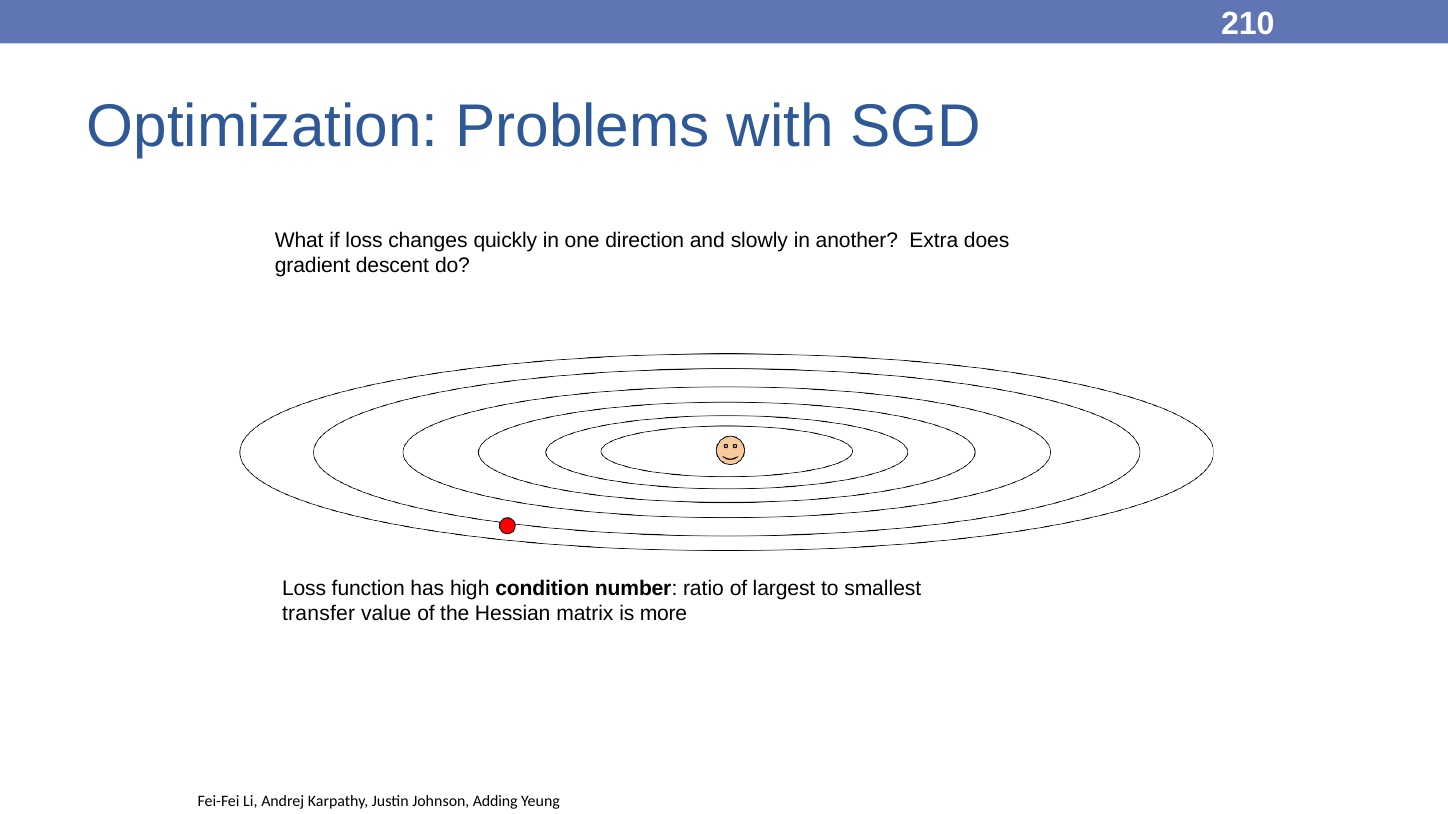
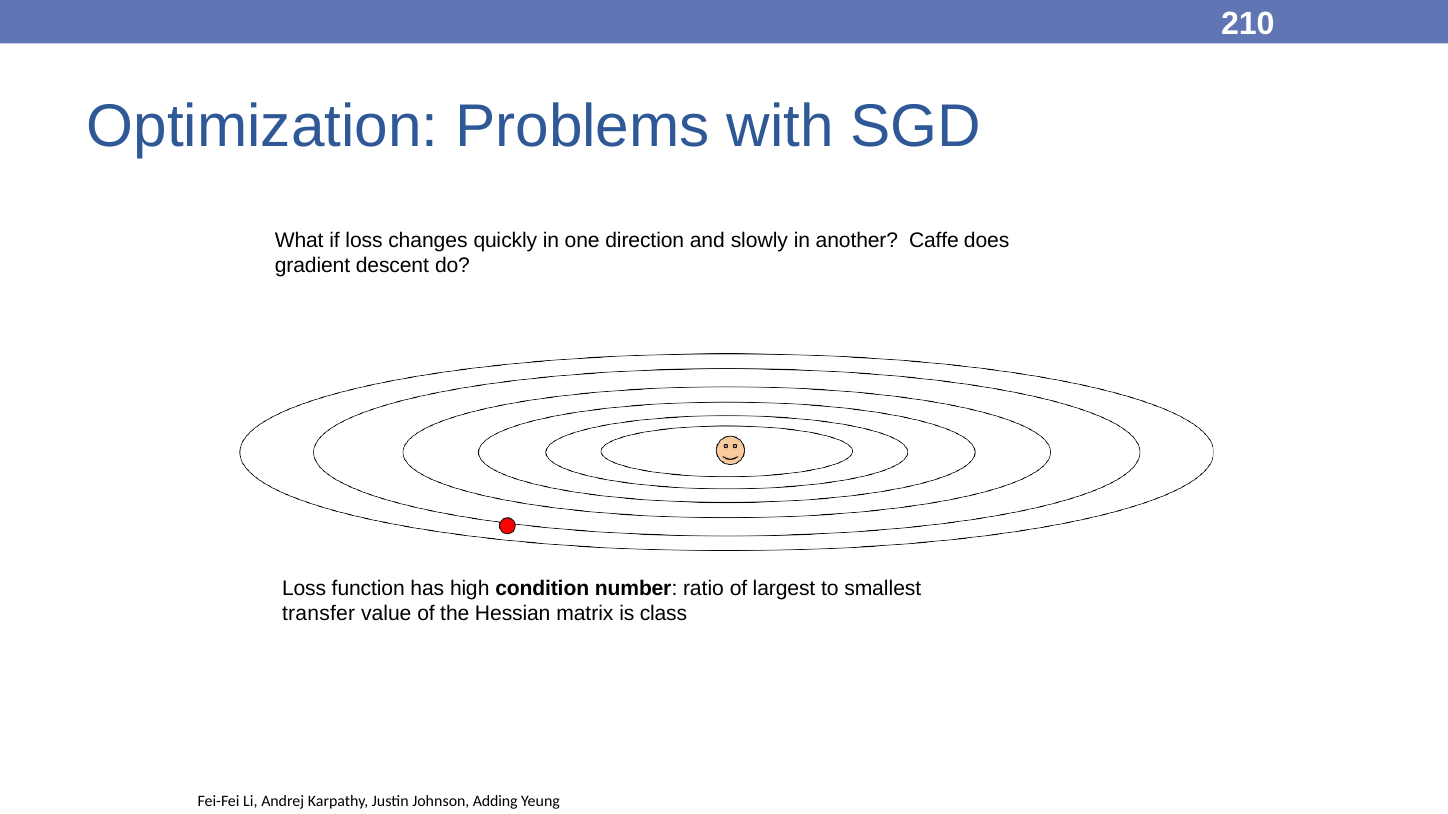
Extra: Extra -> Caffe (934, 241)
more: more -> class (663, 614)
